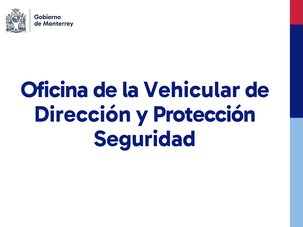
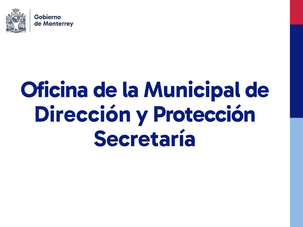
Vehicular: Vehicular -> Municipal (192, 90)
Seguridad: Seguridad -> Secretaría (145, 139)
